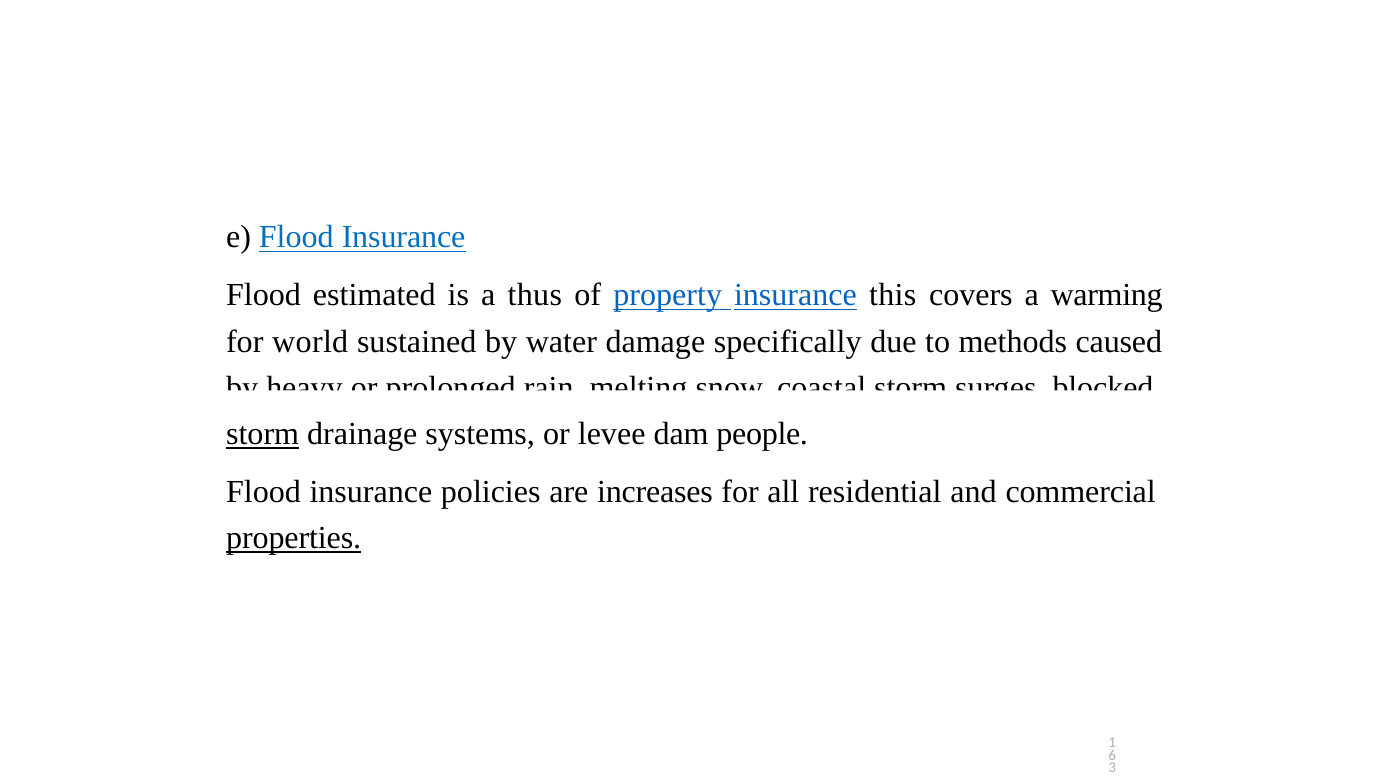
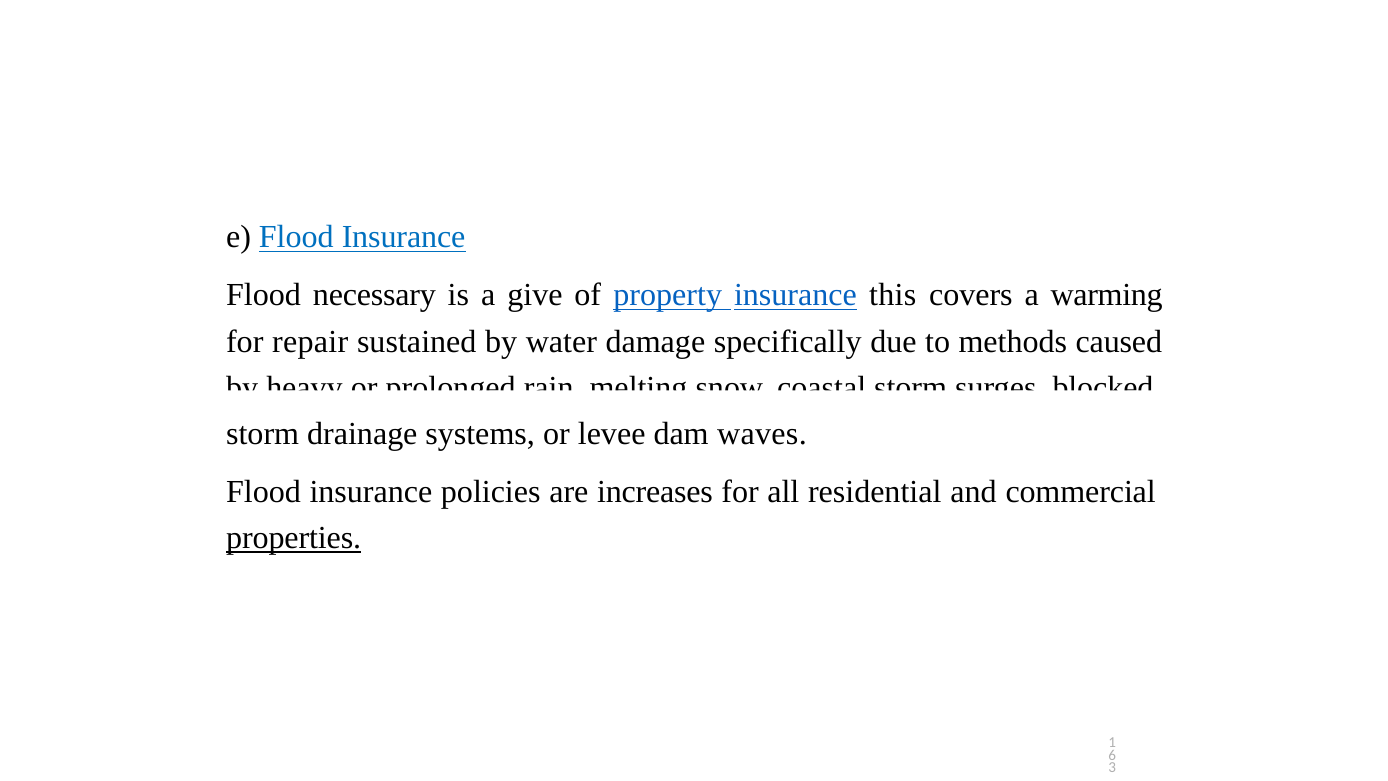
estimated: estimated -> necessary (374, 295)
thus: thus -> give (535, 295)
world: world -> repair (310, 341)
storm underline: present -> none (263, 434)
people: people -> waves (762, 434)
